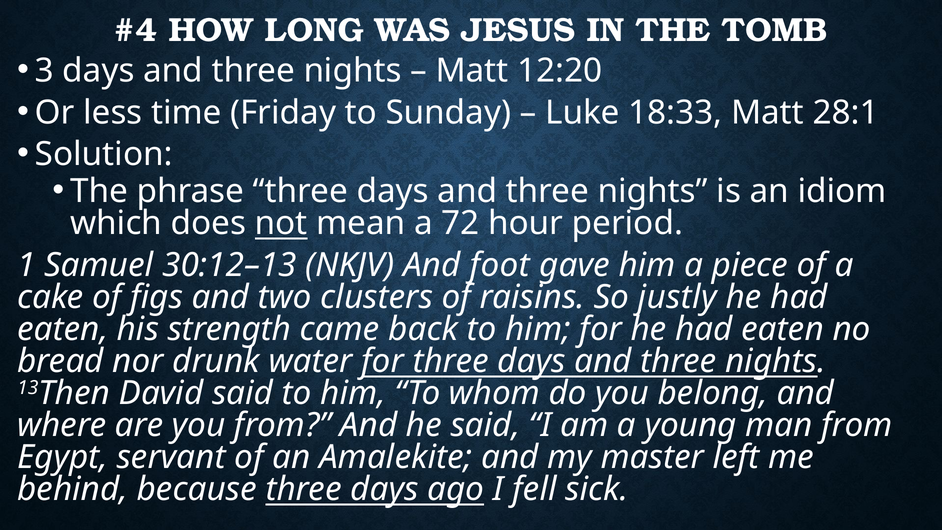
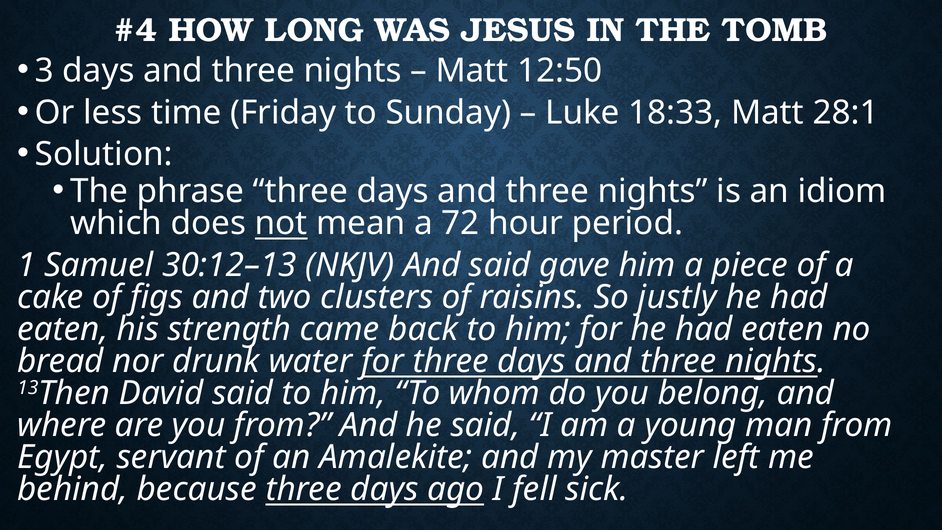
12:20: 12:20 -> 12:50 (560, 71)
And foot: foot -> said (500, 265)
